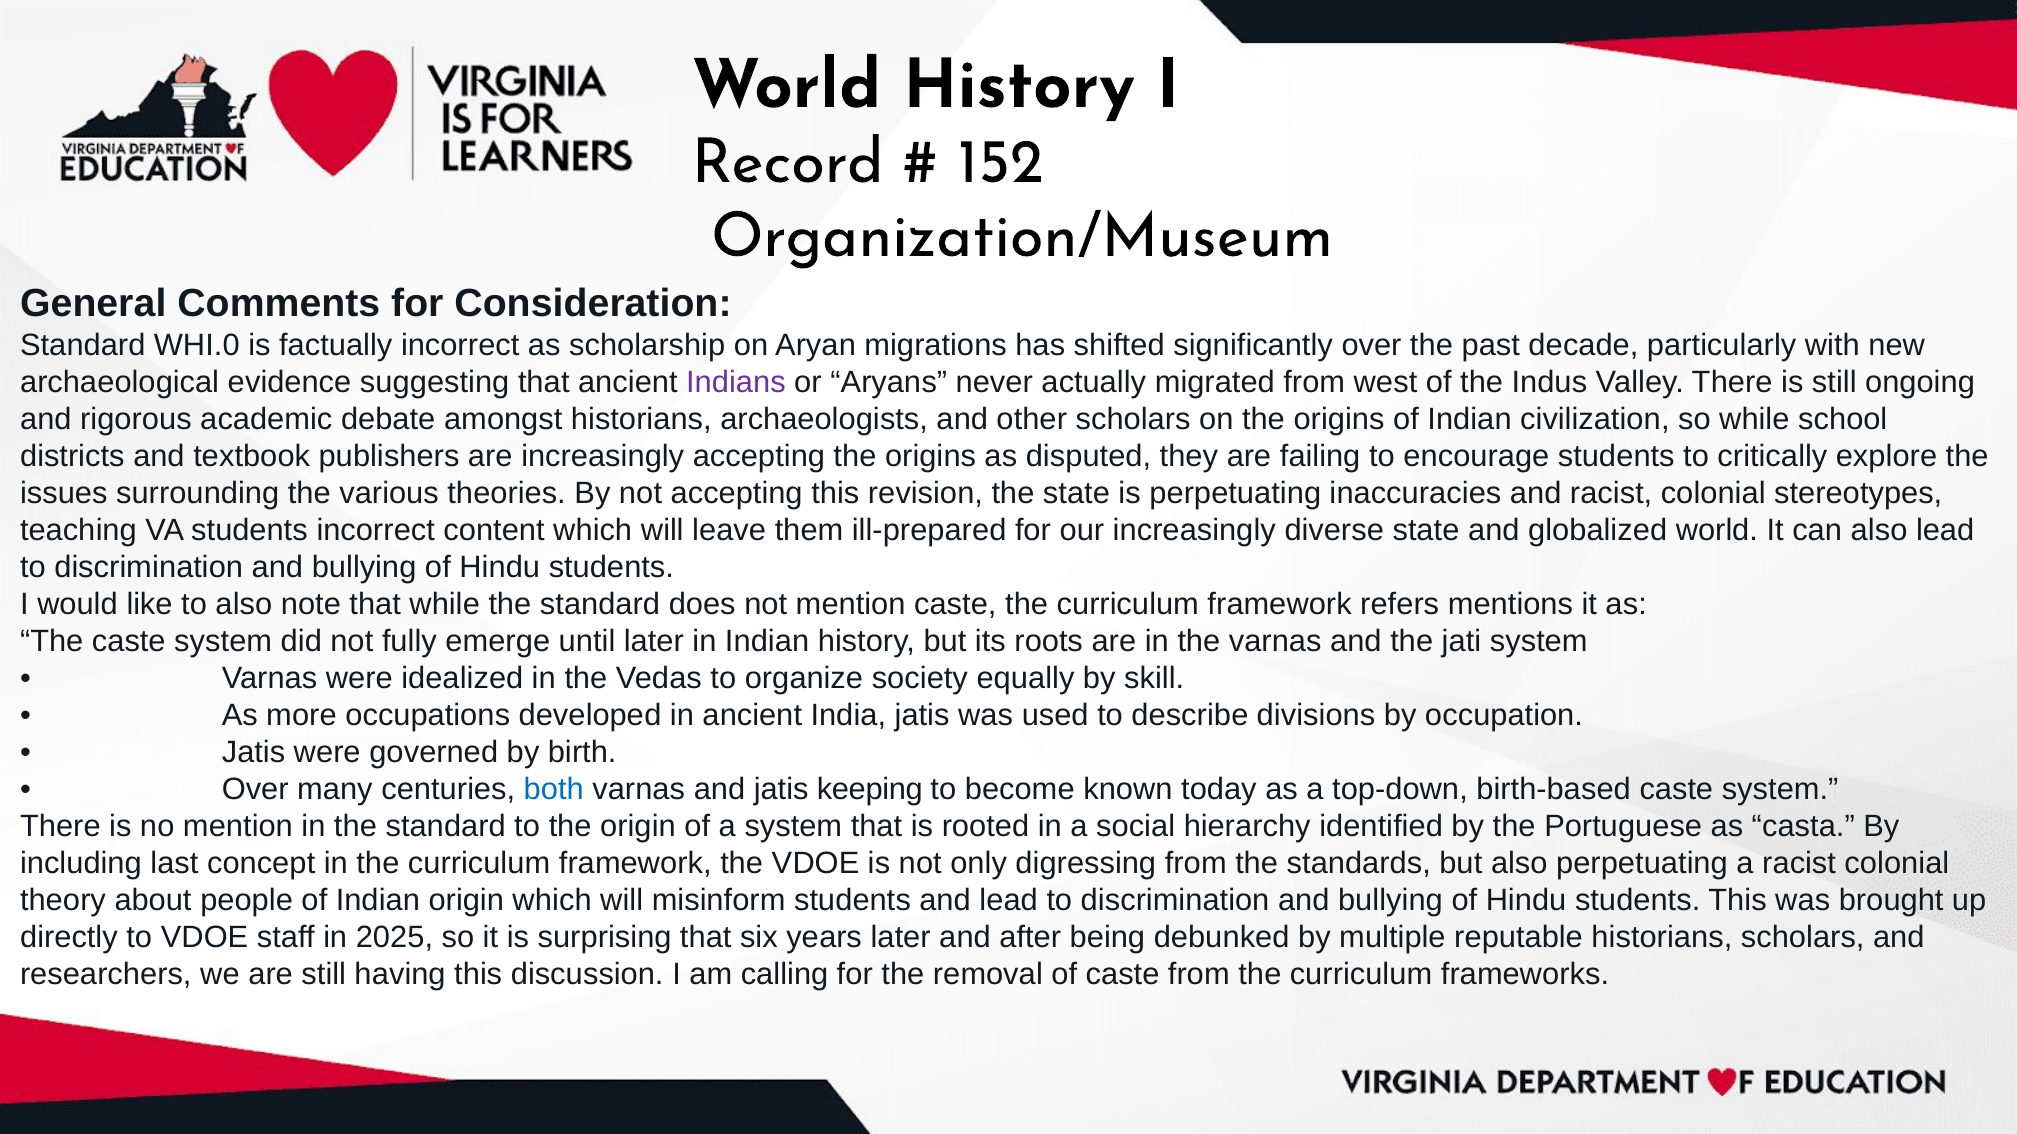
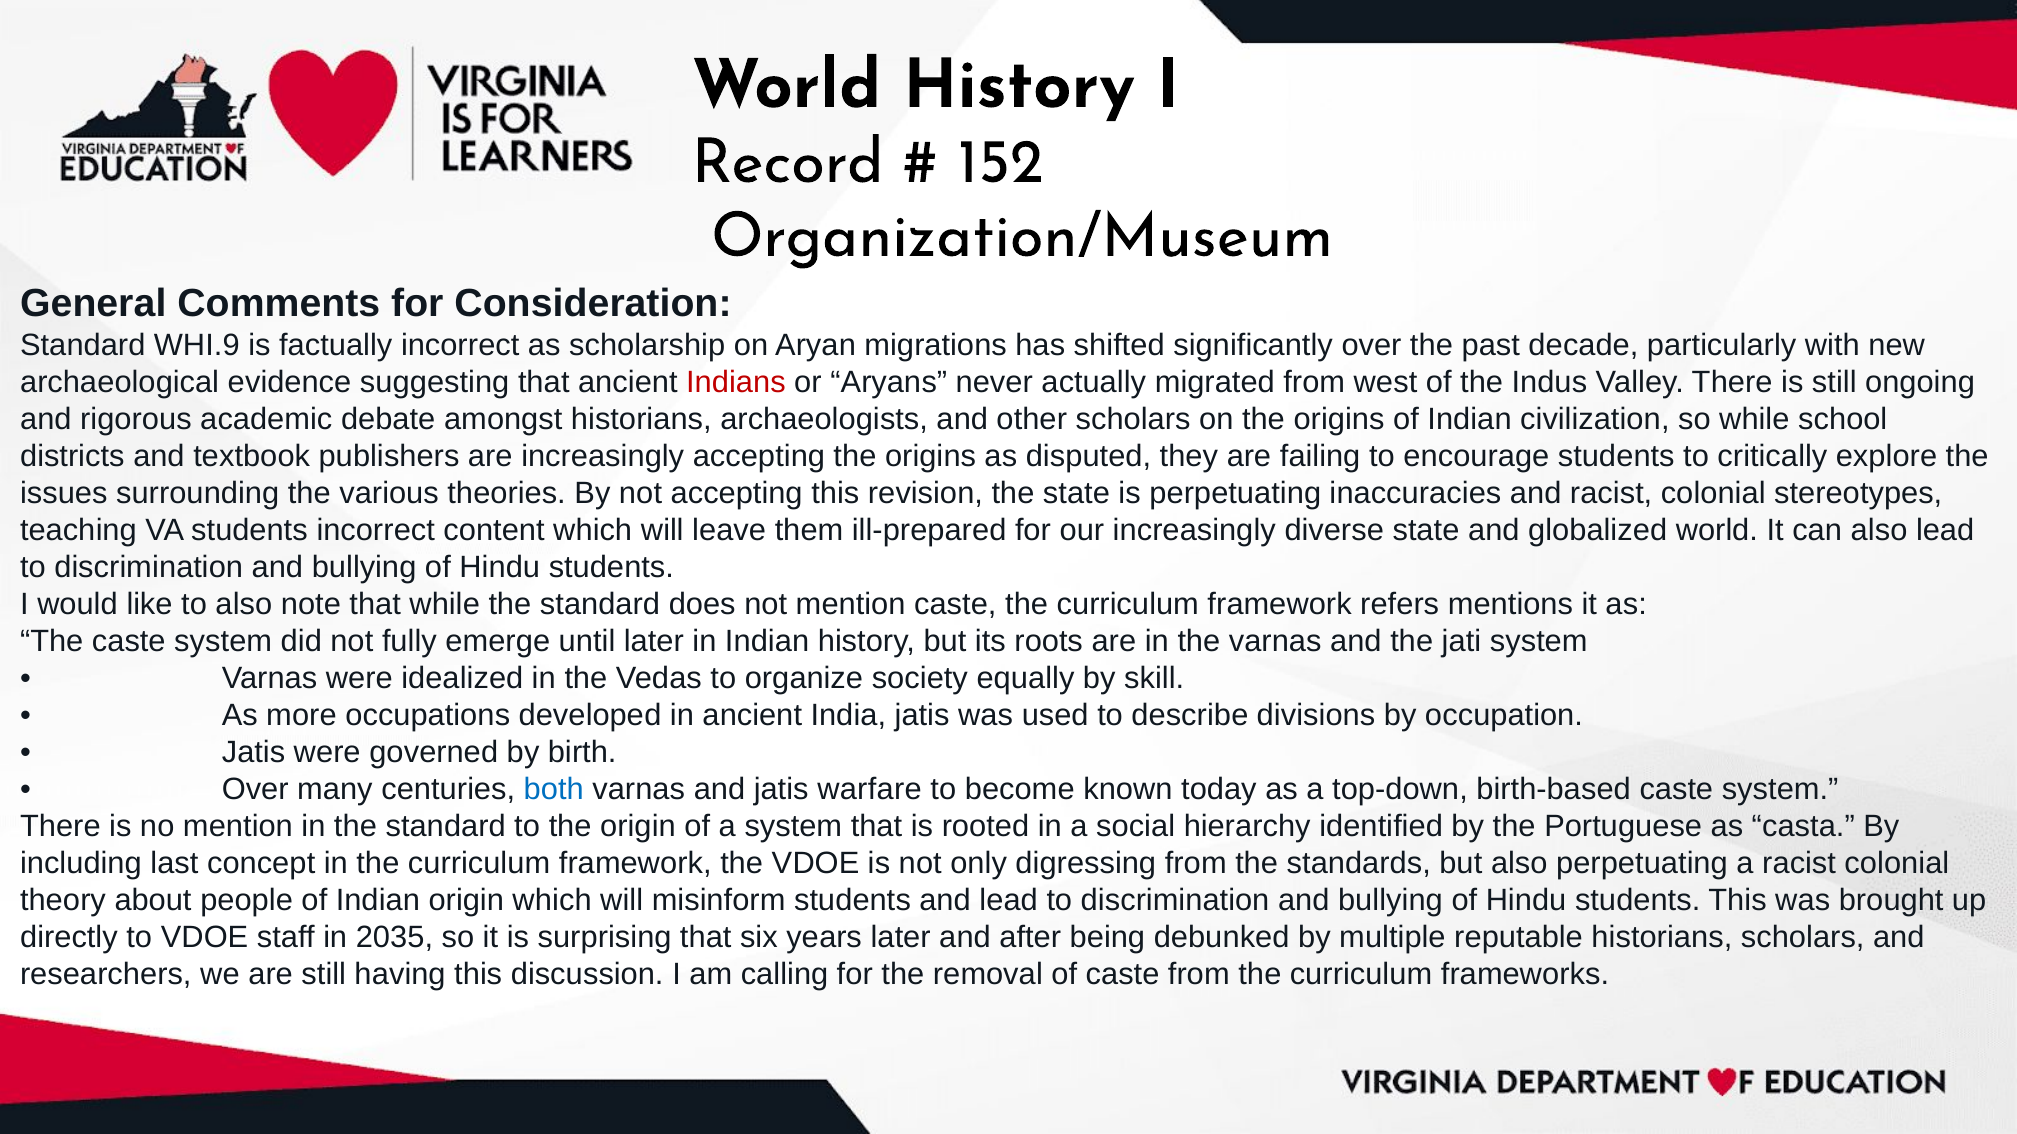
WHI.0: WHI.0 -> WHI.9 (197, 346)
Indians colour: purple -> red (736, 383)
keeping: keeping -> warfare (869, 790)
2025: 2025 -> 2035 (394, 938)
